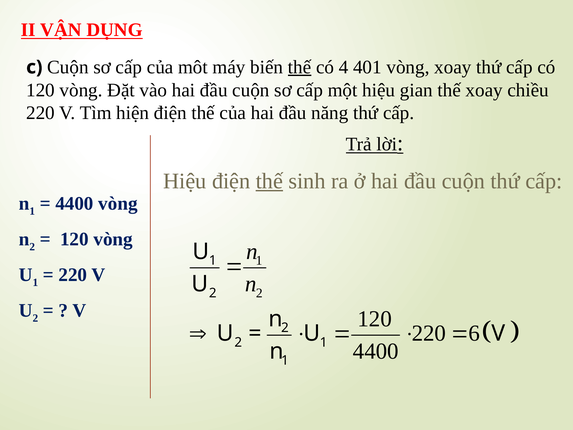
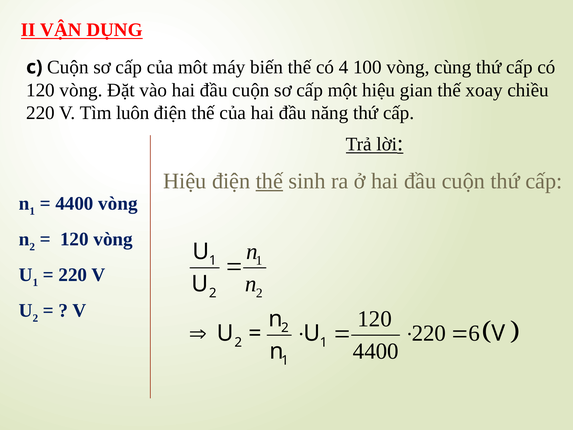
thế underline: present -> none (300, 67)
401: 401 -> 100 (367, 67)
vòng xoay: xoay -> cùng (453, 67)
hiện: hiện -> luôn (133, 113)
